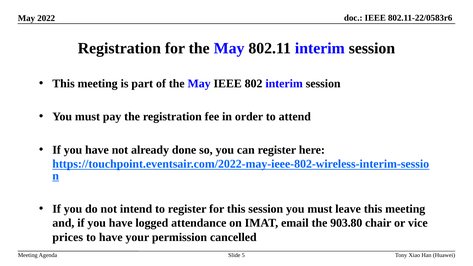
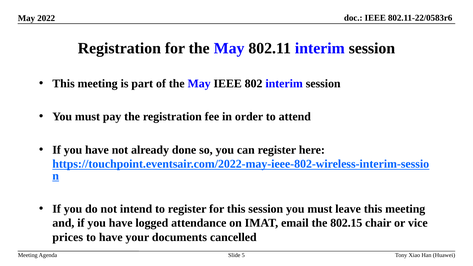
903.80: 903.80 -> 802.15 (346, 223)
permission: permission -> documents (179, 237)
